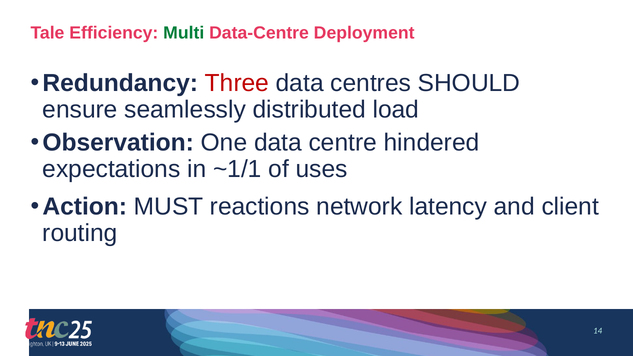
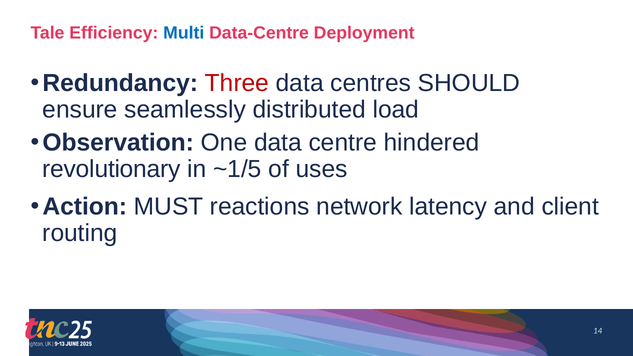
Multi colour: green -> blue (184, 33)
expectations: expectations -> revolutionary (112, 169)
~1/1: ~1/1 -> ~1/5 (237, 169)
